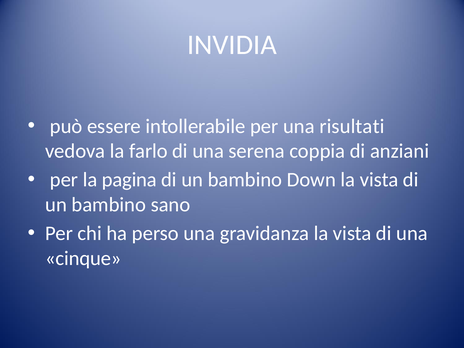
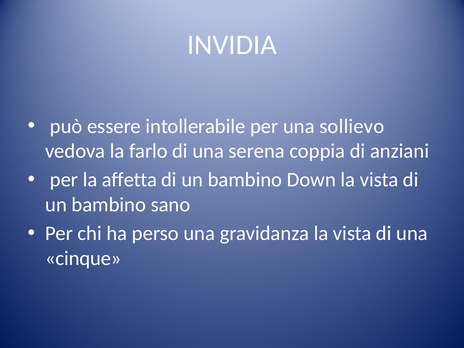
risultati: risultati -> sollievo (352, 126)
pagina: pagina -> affetta (129, 180)
